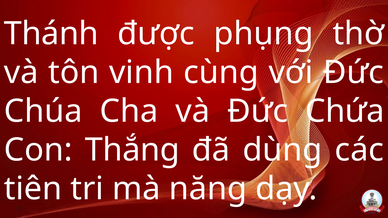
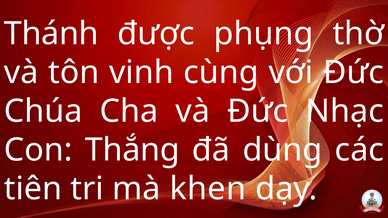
Chứa: Chứa -> Nhạc (345, 111)
năng: năng -> khen (208, 189)
